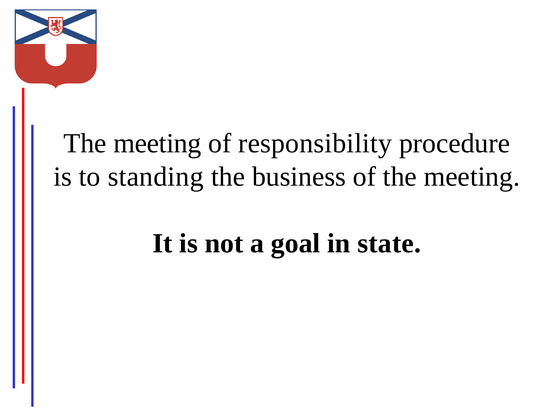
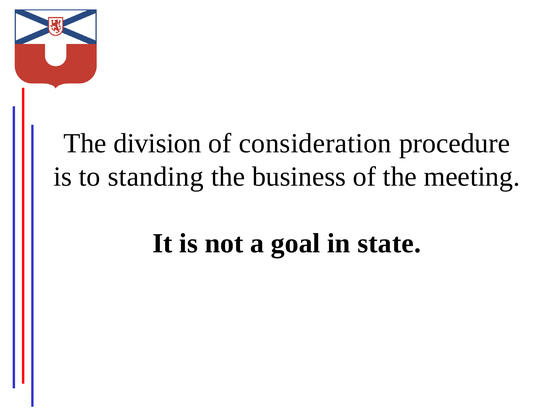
meeting: meeting -> division (157, 143)
responsibility: responsibility -> consideration (315, 143)
